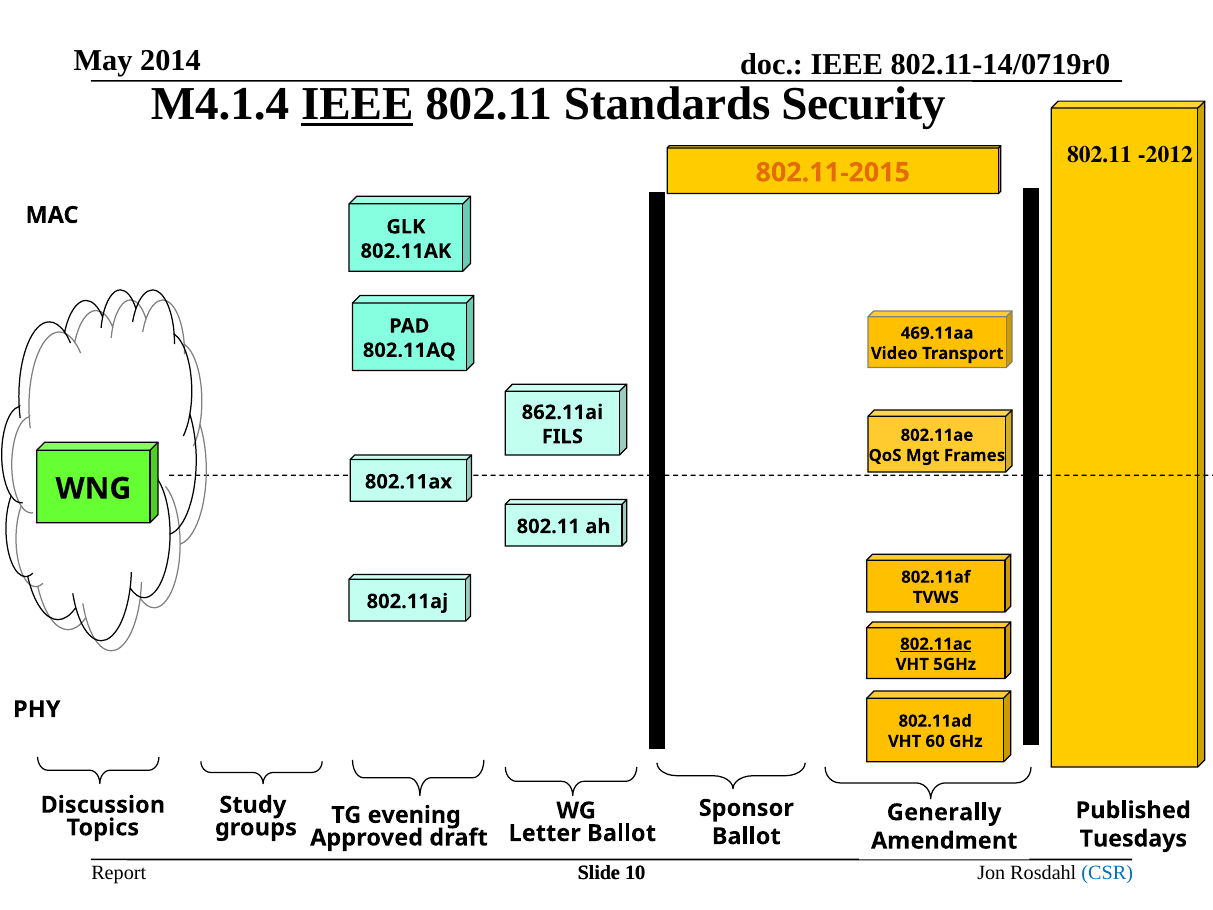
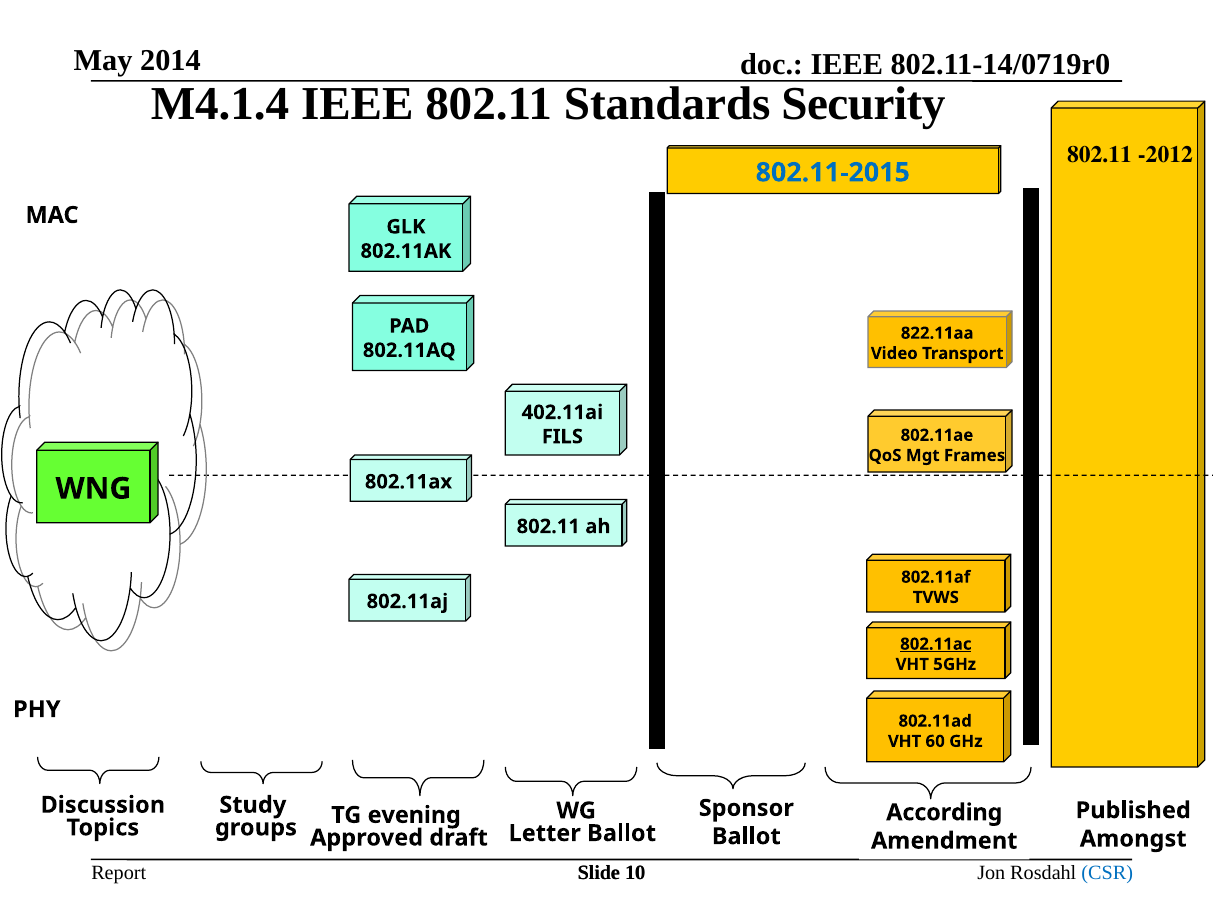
IEEE underline: present -> none (357, 104)
802.11-2015 colour: orange -> blue (833, 172)
469.11aa: 469.11aa -> 822.11aa (937, 333)
862.11ai: 862.11ai -> 402.11ai (562, 412)
Generally: Generally -> According (944, 812)
Tuesdays: Tuesdays -> Amongst (1133, 838)
